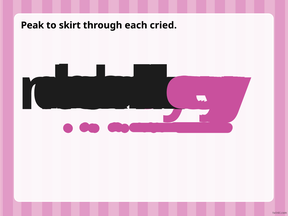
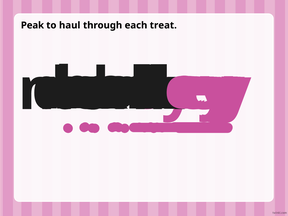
skirt: skirt -> haul (70, 25)
cried: cried -> treat (163, 25)
